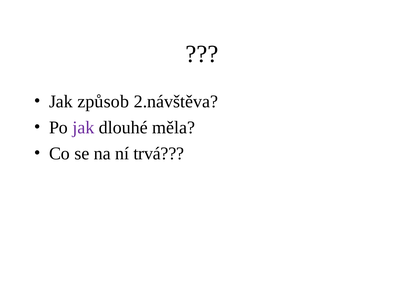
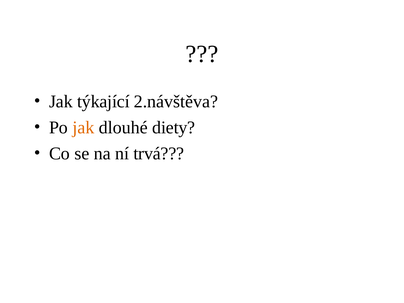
způsob: způsob -> týkající (103, 102)
jak colour: purple -> orange (83, 128)
měla: měla -> diety (174, 128)
